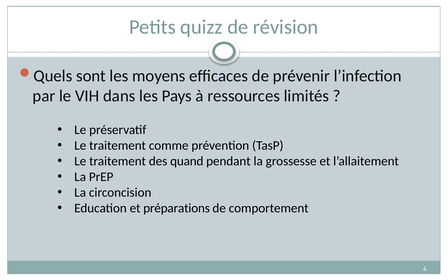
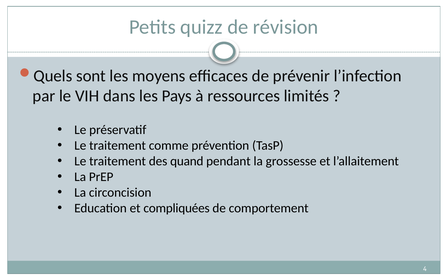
préparations: préparations -> compliquées (177, 208)
